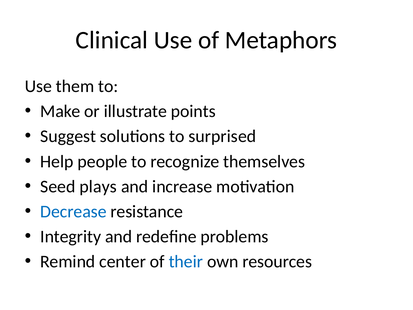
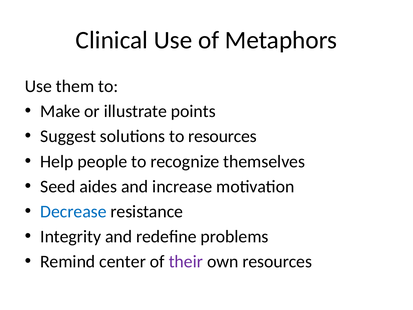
to surprised: surprised -> resources (222, 136)
plays: plays -> aides (98, 186)
their colour: blue -> purple (186, 261)
